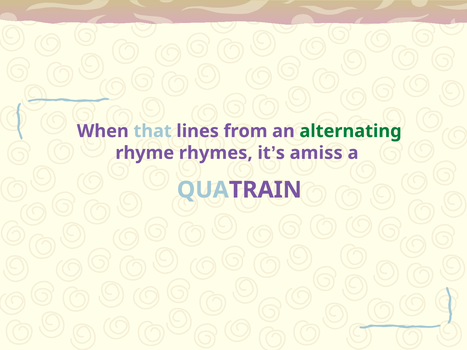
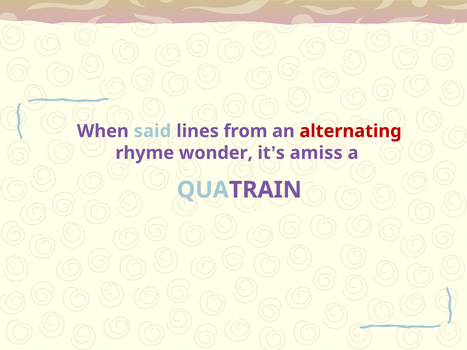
that: that -> said (152, 131)
alternating colour: green -> red (351, 131)
rhymes: rhymes -> wonder (216, 153)
